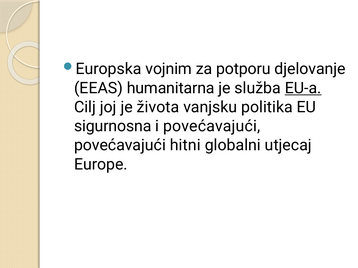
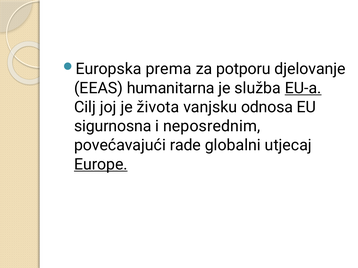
vojnim: vojnim -> prema (169, 69)
politika: politika -> odnosa (267, 107)
i povećavajući: povećavajući -> neposrednim (212, 126)
hitni: hitni -> rade (185, 146)
Europe underline: none -> present (101, 165)
